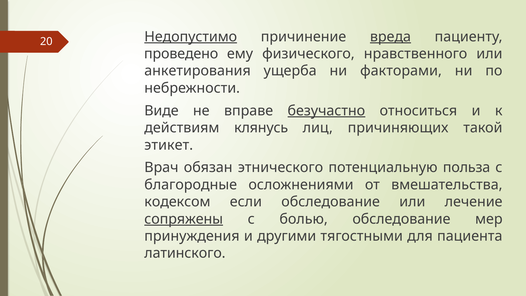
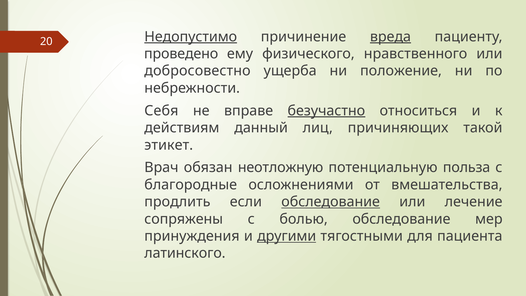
анкетирования: анкетирования -> добросовестно (197, 71)
факторами: факторами -> положение (401, 71)
Виде: Виде -> Себя (161, 111)
клянусь: клянусь -> данный (261, 128)
этнического: этнического -> неотложную (281, 168)
кодексом: кодексом -> продлить (177, 202)
обследование underline: none -> present (331, 202)
сопряжены underline: present -> none (184, 219)
другими underline: none -> present (287, 236)
